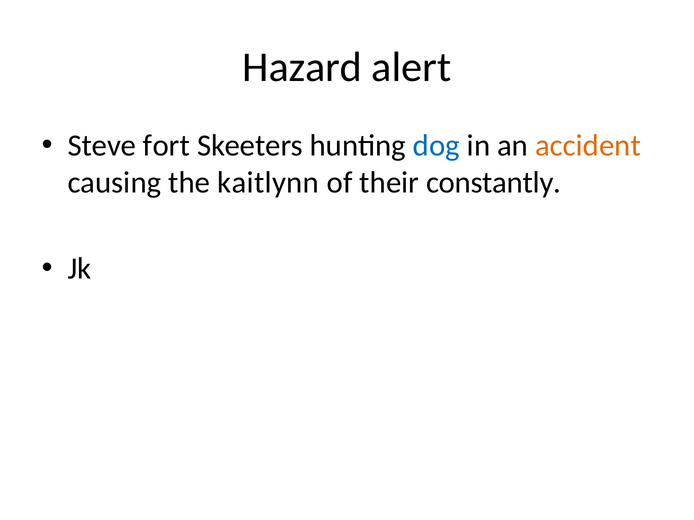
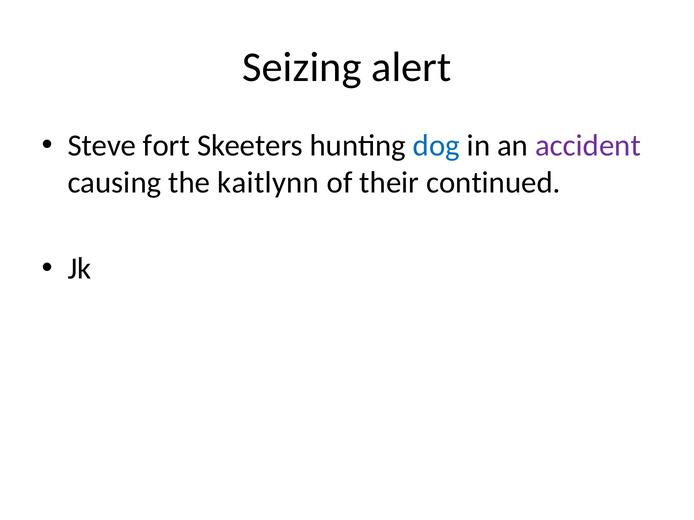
Hazard: Hazard -> Seizing (302, 67)
accident colour: orange -> purple (588, 146)
constantly: constantly -> continued (493, 183)
